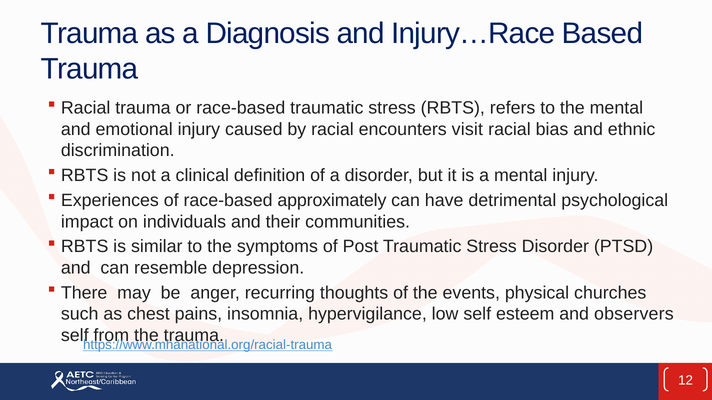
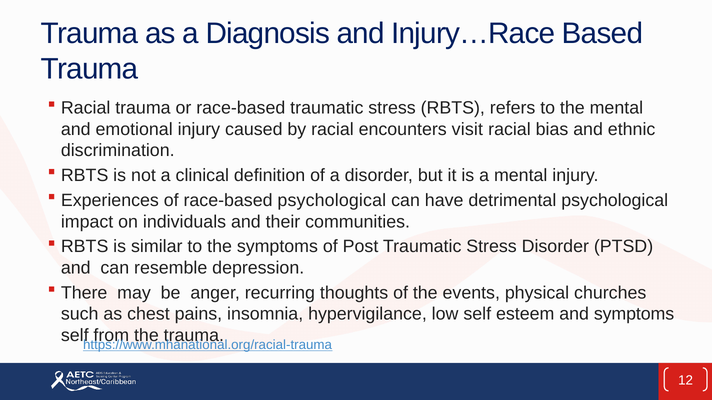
race-based approximately: approximately -> psychological (332, 201)
and observers: observers -> symptoms (634, 314)
